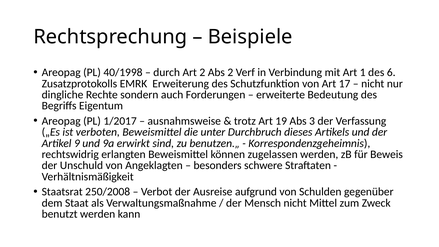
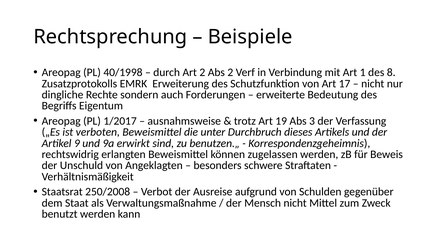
6: 6 -> 8 (391, 72)
